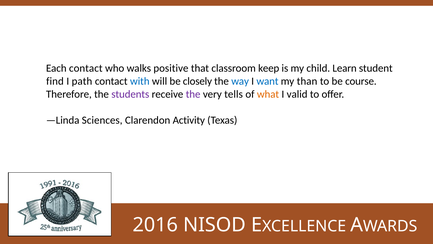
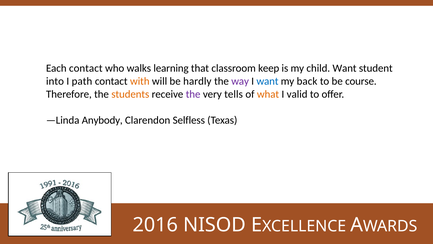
positive: positive -> learning (171, 68)
child Learn: Learn -> Want (345, 68)
find: find -> into (55, 81)
with colour: blue -> orange (140, 81)
closely: closely -> hardly (197, 81)
way colour: blue -> purple (240, 81)
than: than -> back (307, 81)
students colour: purple -> orange (130, 94)
Sciences: Sciences -> Anybody (102, 120)
Activity: Activity -> Selfless (189, 120)
